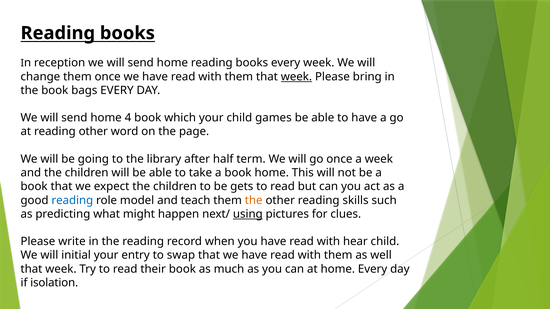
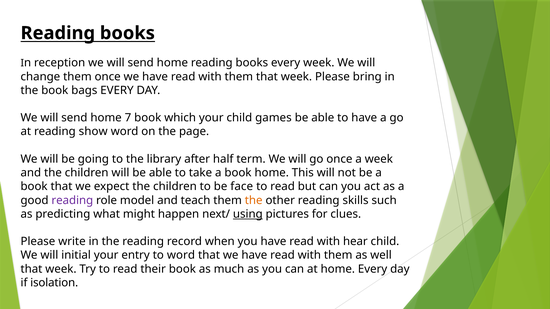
week underline: present -> none (296, 77)
4: 4 -> 7 (128, 118)
reading other: other -> show (93, 132)
gets: gets -> face (242, 187)
reading colour: blue -> purple (72, 200)
to swap: swap -> word (181, 256)
